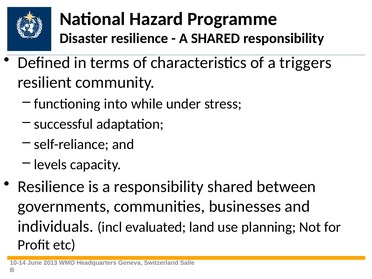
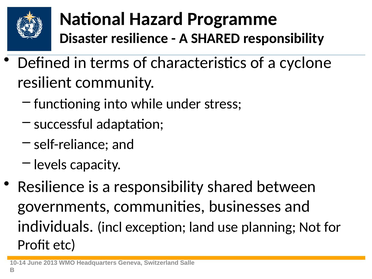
triggers: triggers -> cyclone (306, 63)
evaluated: evaluated -> exception (156, 227)
